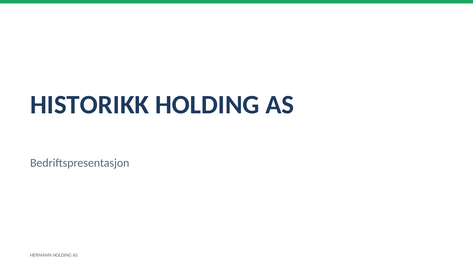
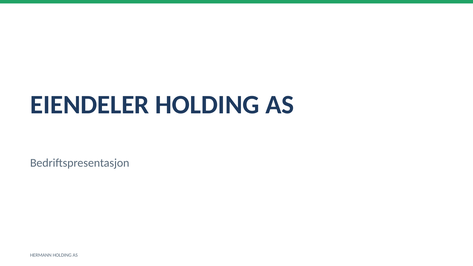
HISTORIKK: HISTORIKK -> EIENDELER (90, 105)
